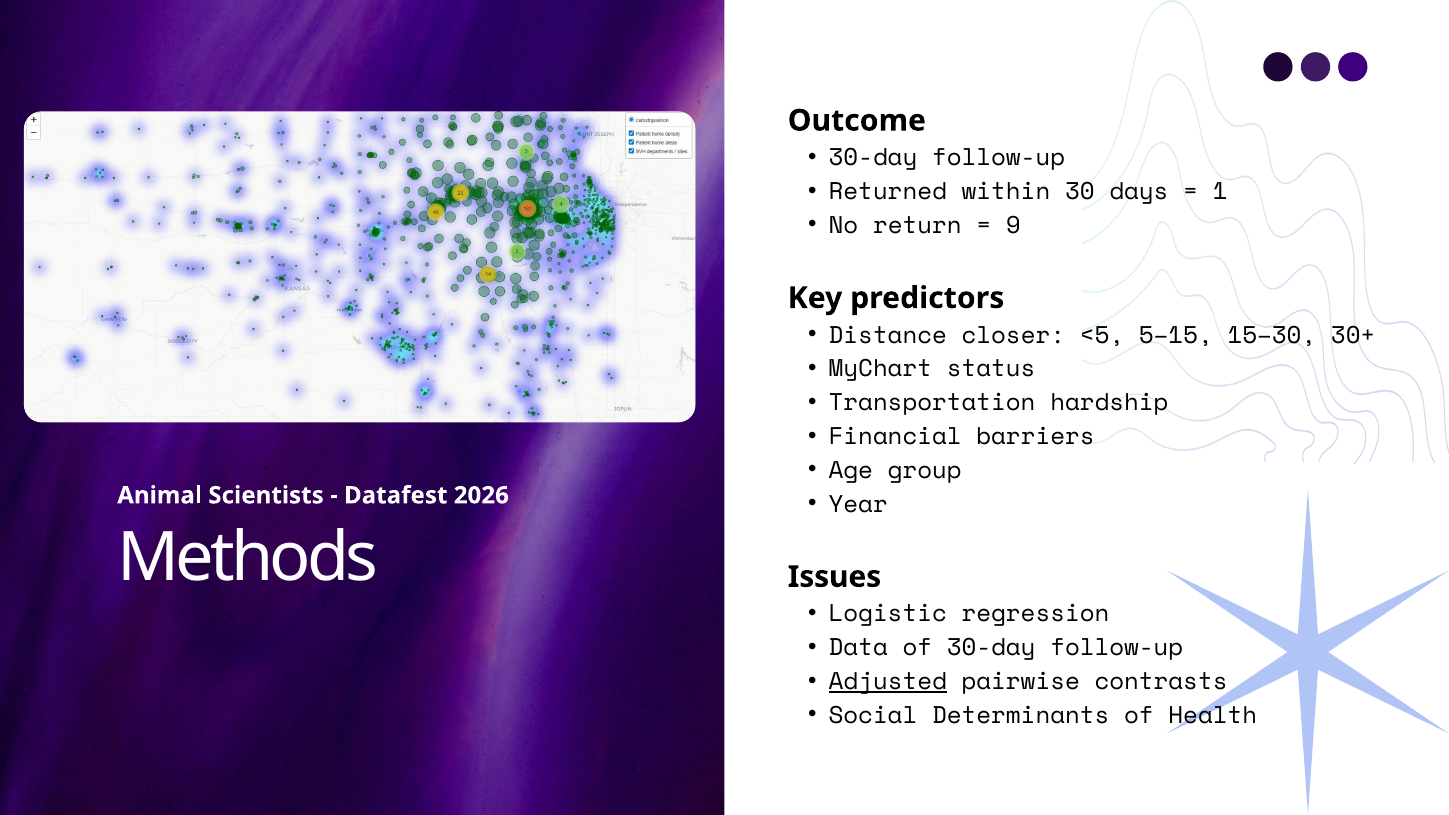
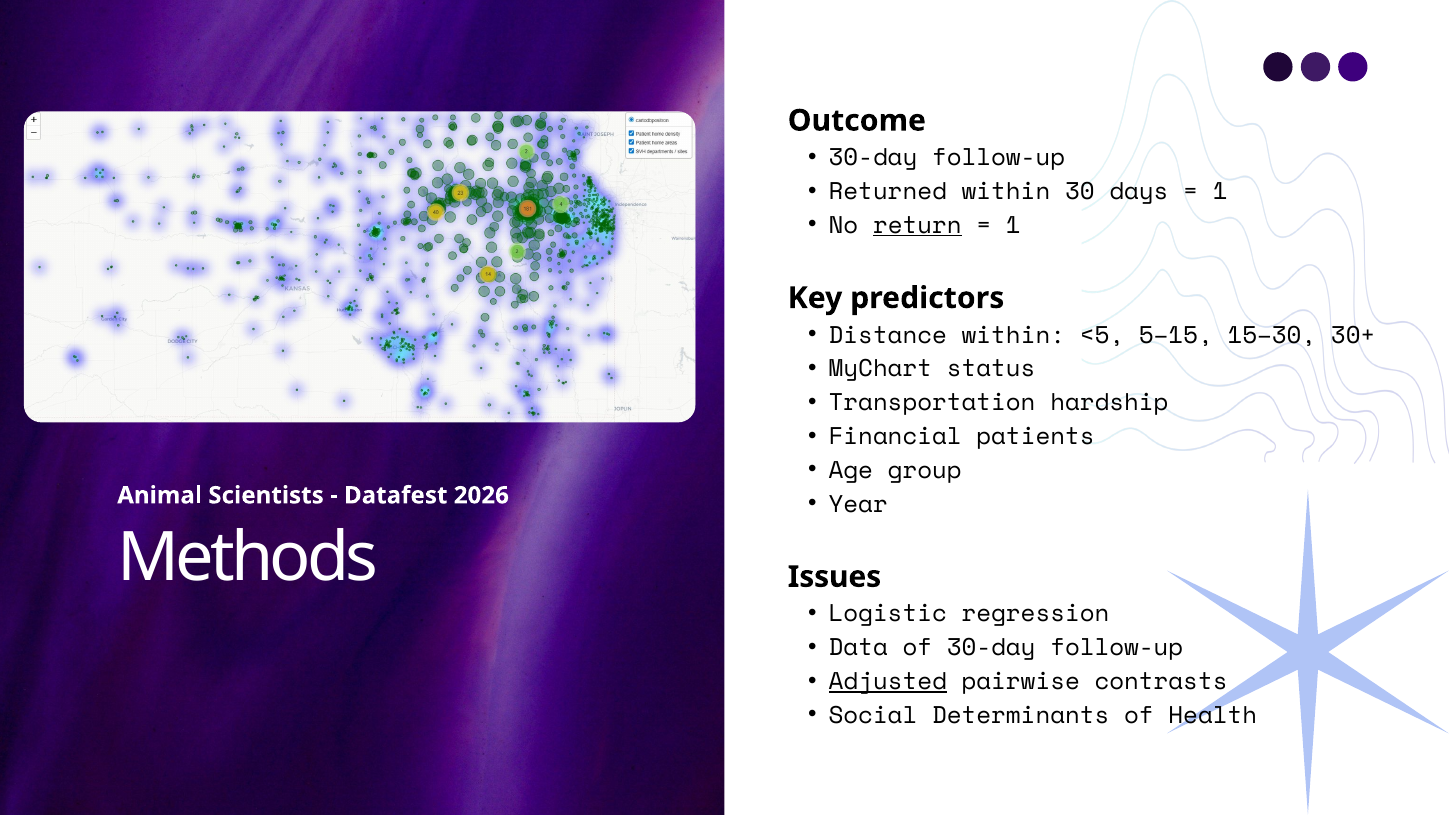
return underline: none -> present (917, 225)
9: 9 -> 1 (1013, 225)
Distance closer: closer -> within (1013, 335)
barriers: barriers -> patients (1036, 436)
